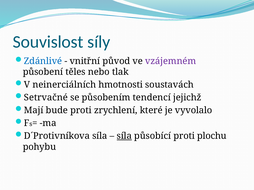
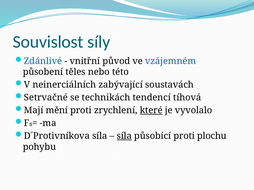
vzájemném colour: purple -> blue (171, 61)
tlak: tlak -> této (120, 72)
hmotnosti: hmotnosti -> zabývající (121, 85)
působením: působením -> technikách (106, 98)
jejichž: jejichž -> tíhová (187, 98)
bude: bude -> mění (57, 111)
které underline: none -> present (151, 111)
